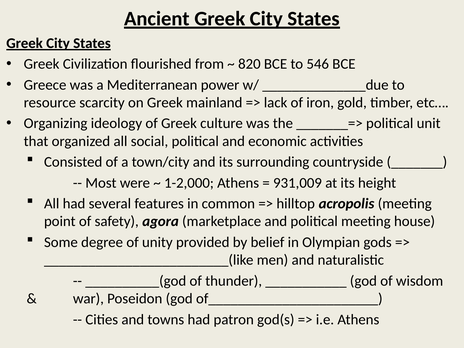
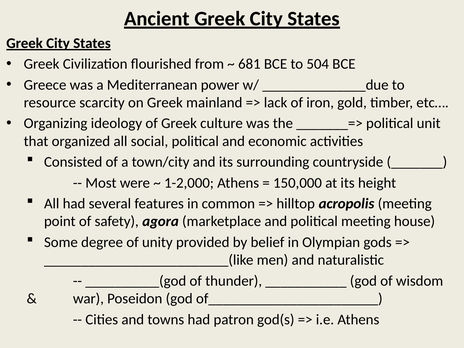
820: 820 -> 681 (249, 64)
546: 546 -> 504 (318, 64)
931,009: 931,009 -> 150,000 (297, 183)
